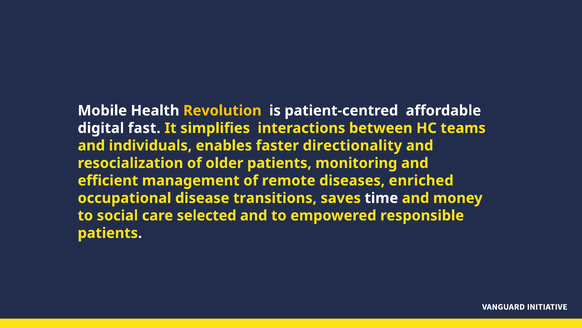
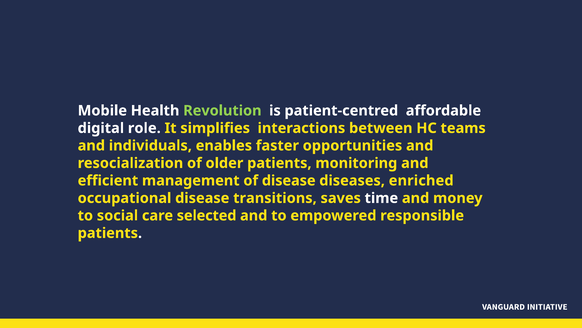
Revolution colour: yellow -> light green (222, 110)
fast: fast -> role (144, 128)
directionality: directionality -> opportunities (352, 145)
of remote: remote -> disease (289, 180)
